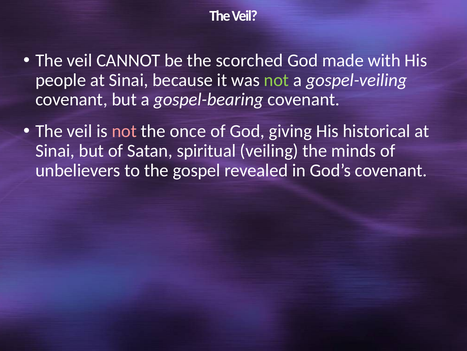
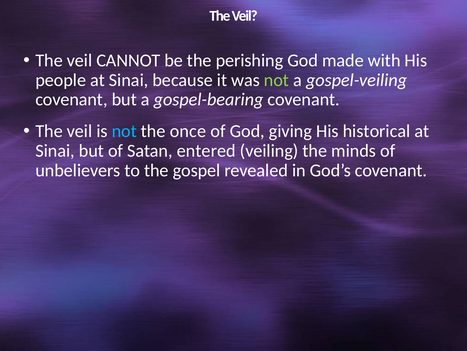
scorched: scorched -> perishing (249, 60)
not colour: pink -> light blue (124, 131)
spiritual: spiritual -> entered (206, 150)
